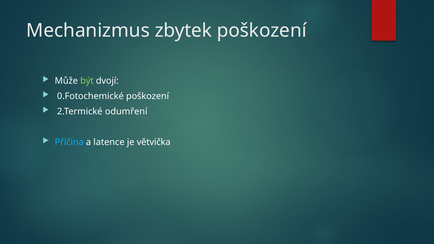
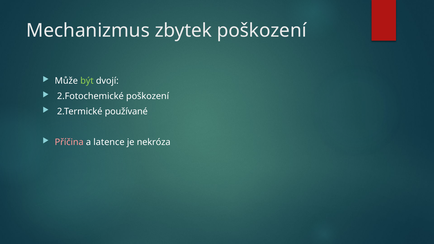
0.Fotochemické: 0.Fotochemické -> 2.Fotochemické (90, 96)
odumření: odumření -> používané (126, 112)
Příčina colour: light blue -> pink (69, 142)
větvička: větvička -> nekróza (154, 142)
